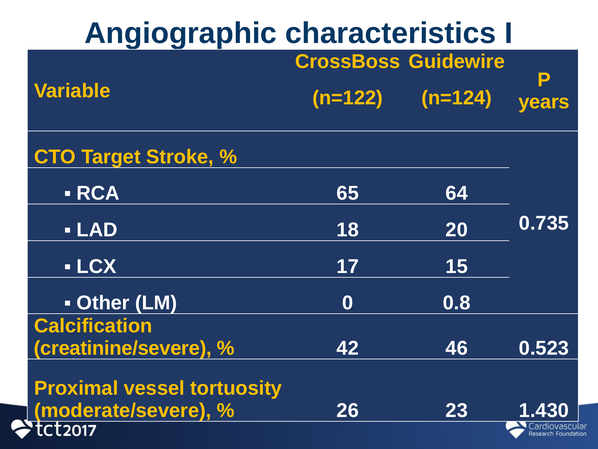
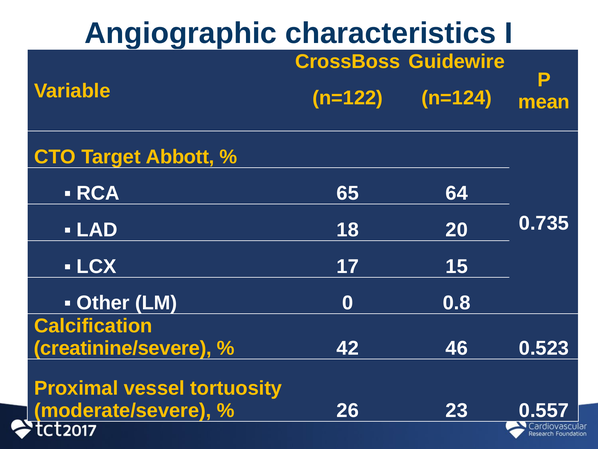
years: years -> mean (544, 102)
Stroke: Stroke -> Abbott (180, 157)
1.430: 1.430 -> 0.557 (544, 410)
